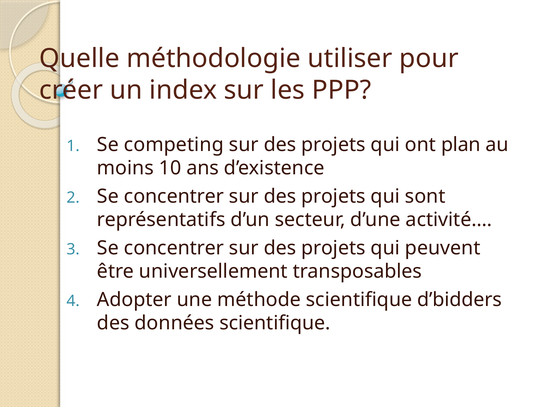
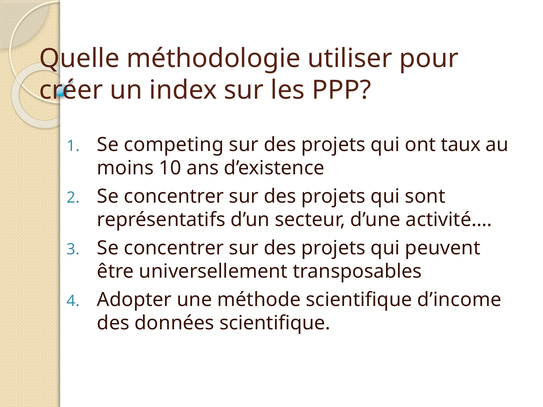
plan: plan -> taux (461, 145)
d’bidders: d’bidders -> d’income (459, 300)
